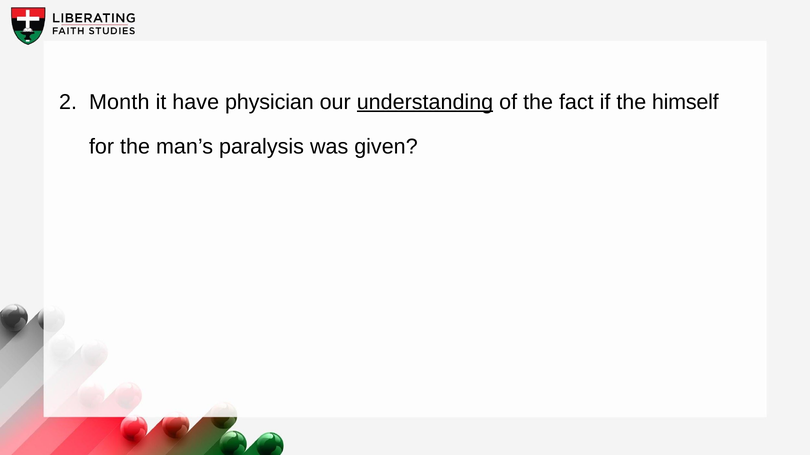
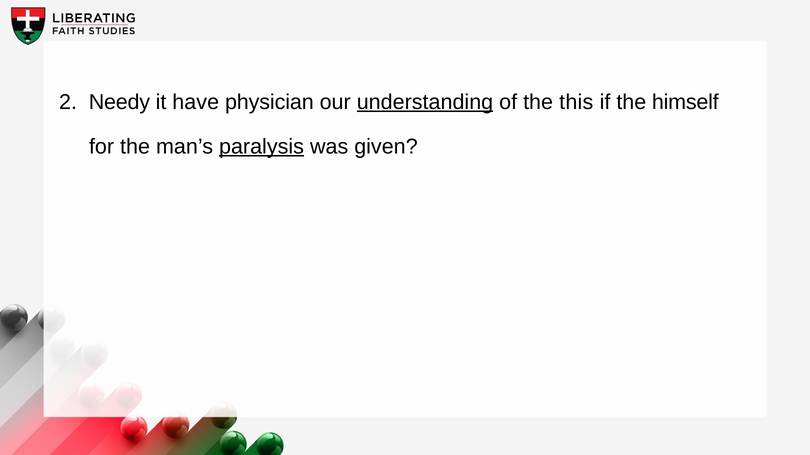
Month: Month -> Needy (119, 102)
fact: fact -> this (576, 102)
paralysis underline: none -> present (262, 147)
